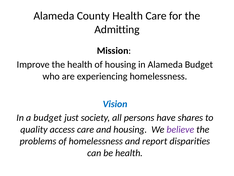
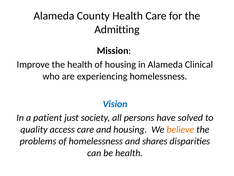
Alameda Budget: Budget -> Clinical (199, 64)
a budget: budget -> patient (48, 117)
shares: shares -> solved (190, 117)
believe colour: purple -> orange (180, 129)
report: report -> shares (155, 141)
